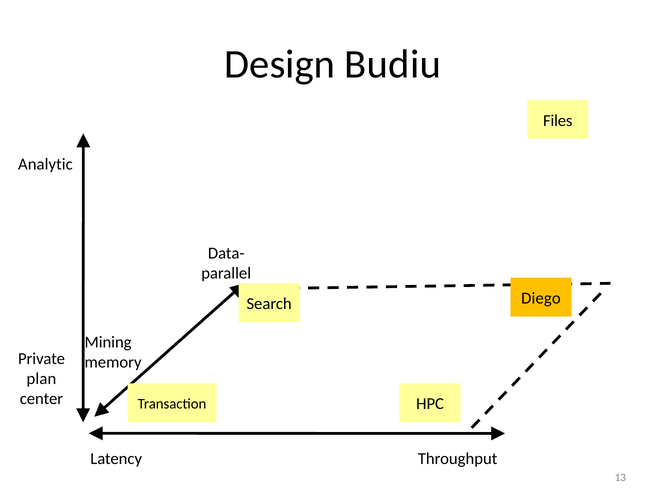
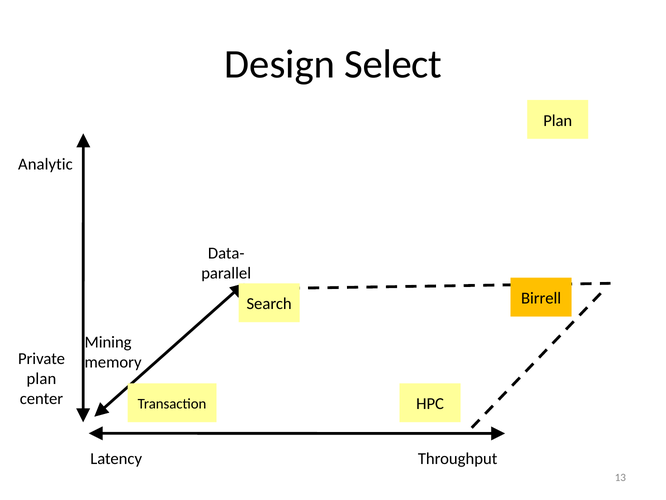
Budiu: Budiu -> Select (393, 64)
Files: Files -> Plan (558, 120)
Diego: Diego -> Birrell (541, 298)
